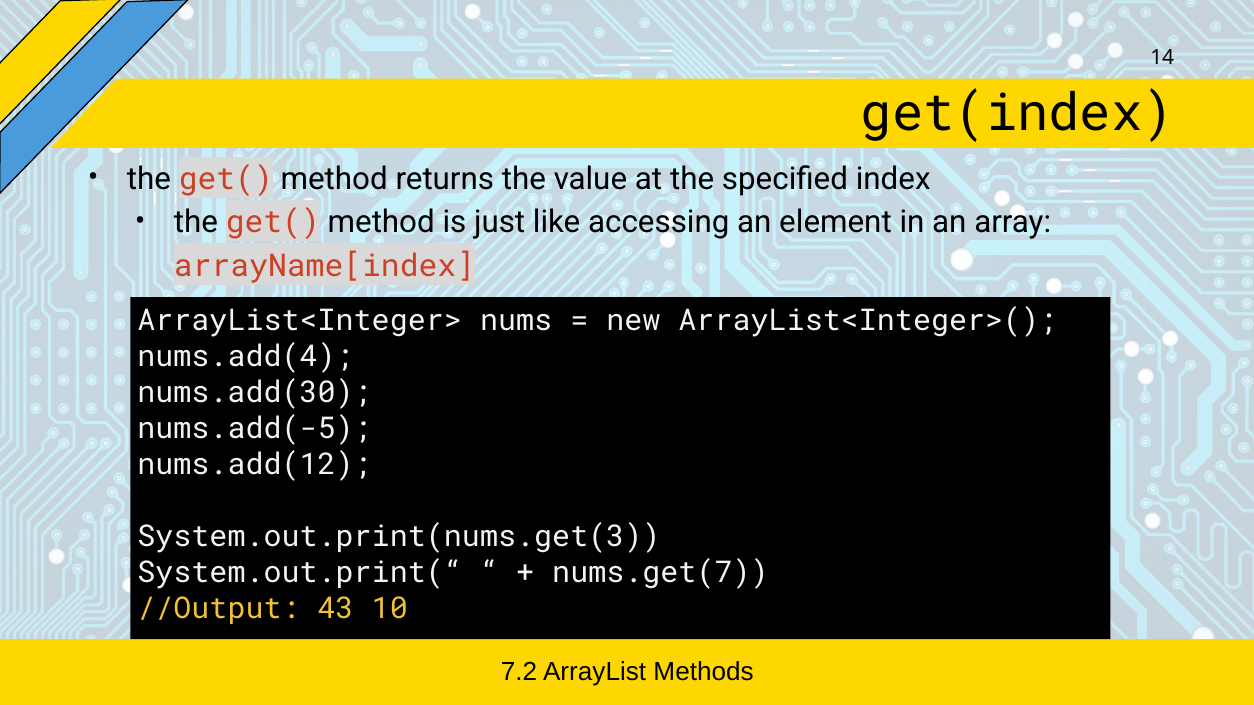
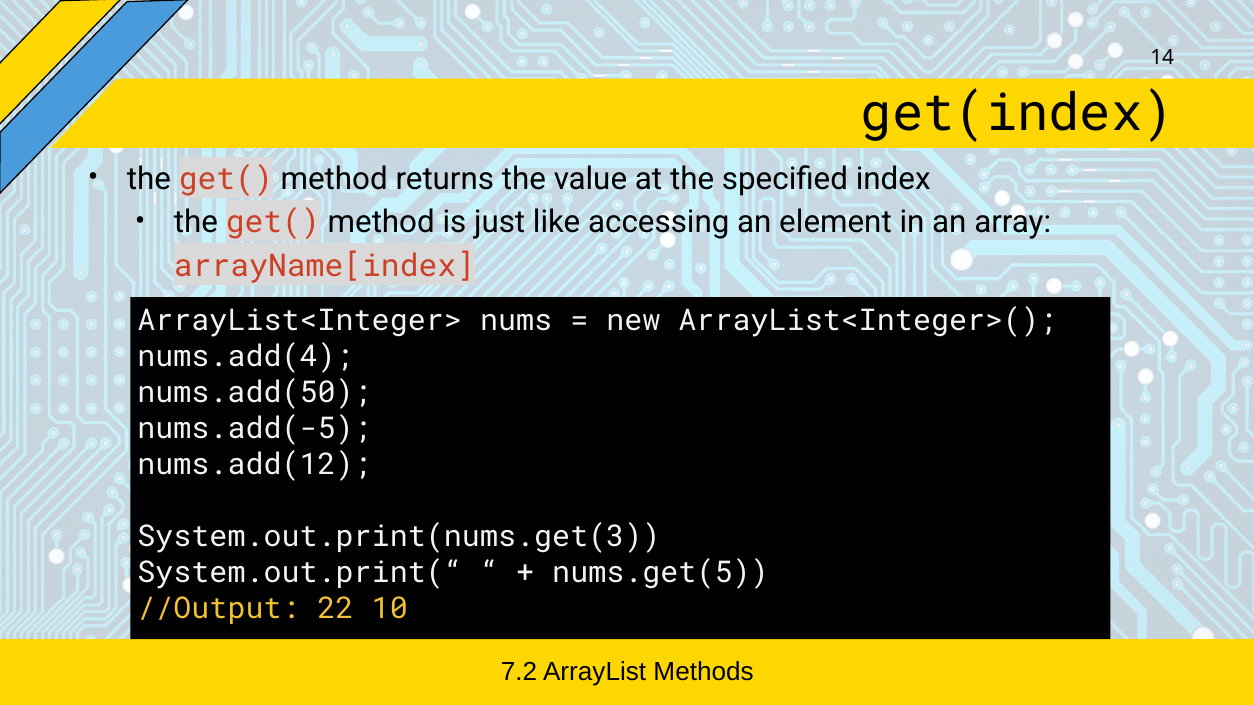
nums.add(30: nums.add(30 -> nums.add(50 (255, 393)
nums.get(7: nums.get(7 -> nums.get(5 (660, 573)
43: 43 -> 22 (336, 609)
